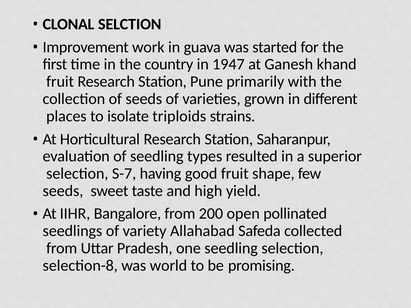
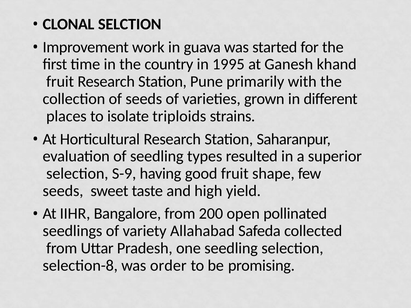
1947: 1947 -> 1995 (228, 64)
S-7: S-7 -> S-9 (124, 174)
world: world -> order (168, 266)
